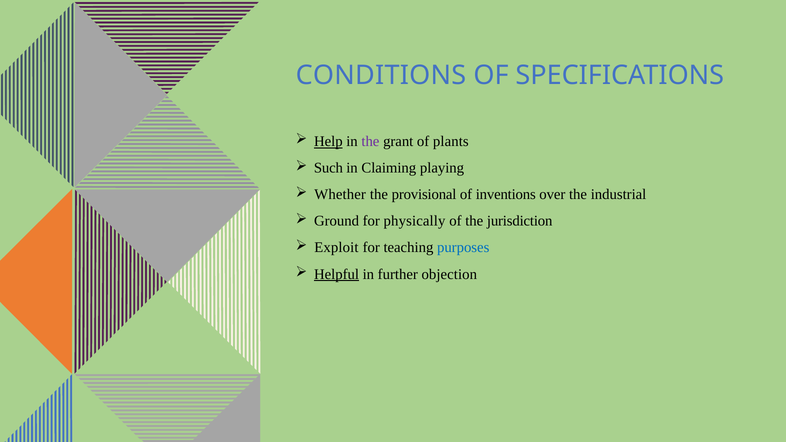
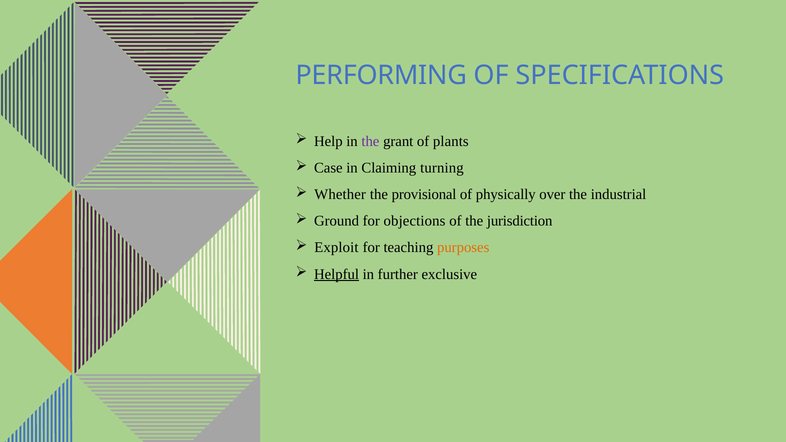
CONDITIONS: CONDITIONS -> PERFORMING (381, 75)
Help underline: present -> none (328, 142)
Such: Such -> Case (328, 168)
playing: playing -> turning (442, 168)
inventions: inventions -> physically (506, 195)
physically: physically -> objections (415, 221)
purposes colour: blue -> orange (463, 248)
objection: objection -> exclusive (449, 274)
